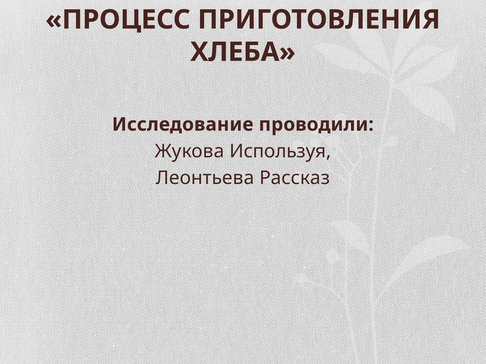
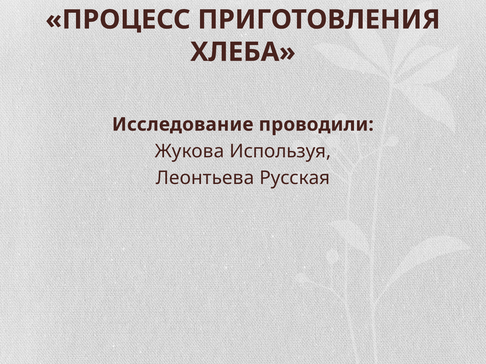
Рассказ: Рассказ -> Русская (295, 178)
